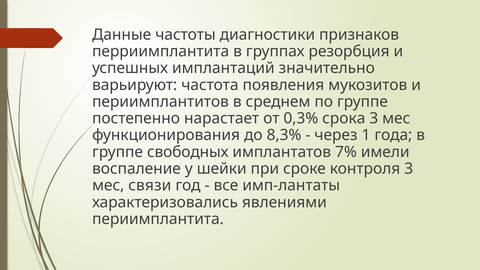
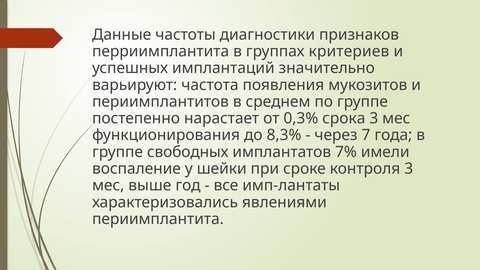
резорбция: резорбция -> критериев (349, 51)
1: 1 -> 7 (366, 135)
связи: связи -> выше (150, 185)
